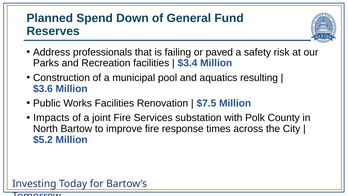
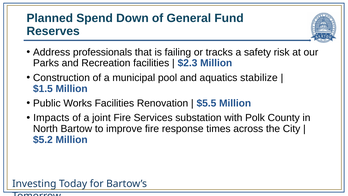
paved: paved -> tracks (219, 52)
$3.4: $3.4 -> $2.3 (188, 63)
resulting: resulting -> stabilize (259, 78)
$3.6: $3.6 -> $1.5 (43, 89)
$7.5: $7.5 -> $5.5 (206, 103)
